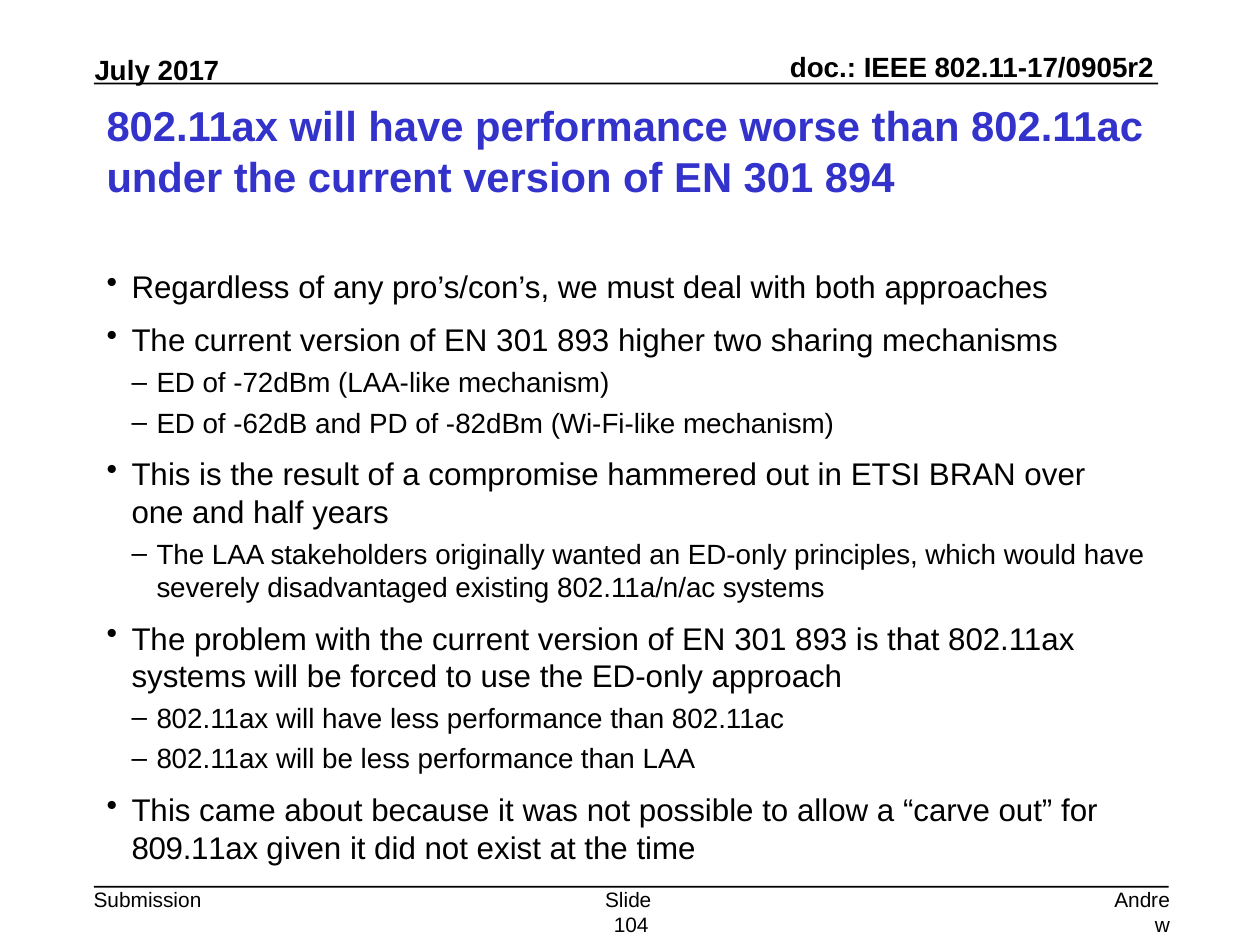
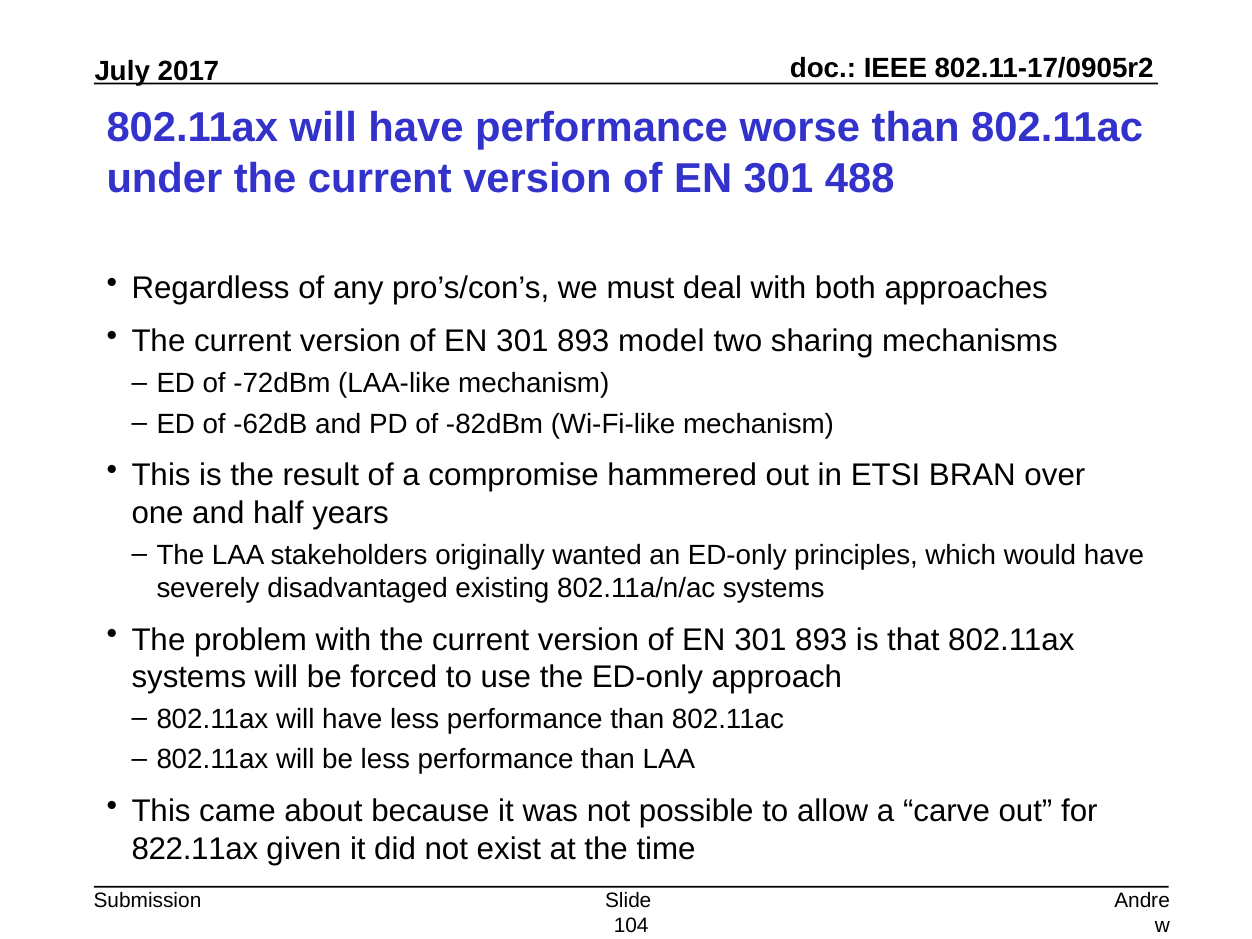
894: 894 -> 488 (860, 178)
higher: higher -> model (661, 341)
809.11ax: 809.11ax -> 822.11ax (195, 849)
